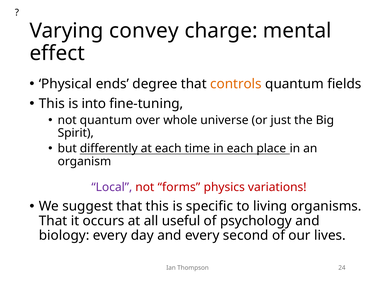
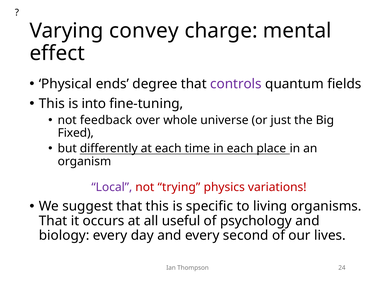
controls colour: orange -> purple (236, 84)
not quantum: quantum -> feedback (106, 120)
Spirit: Spirit -> Fixed (76, 133)
forms: forms -> trying (179, 187)
